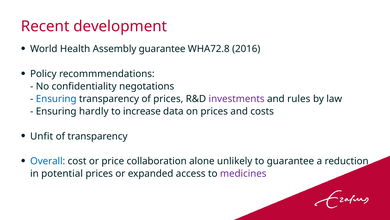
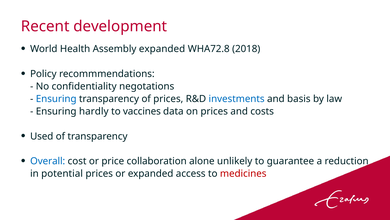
Assembly guarantee: guarantee -> expanded (162, 49)
2016: 2016 -> 2018 (246, 49)
investments colour: purple -> blue (237, 99)
rules: rules -> basis (299, 99)
increase: increase -> vaccines (142, 111)
Unfit: Unfit -> Used (42, 136)
medicines colour: purple -> red (243, 173)
